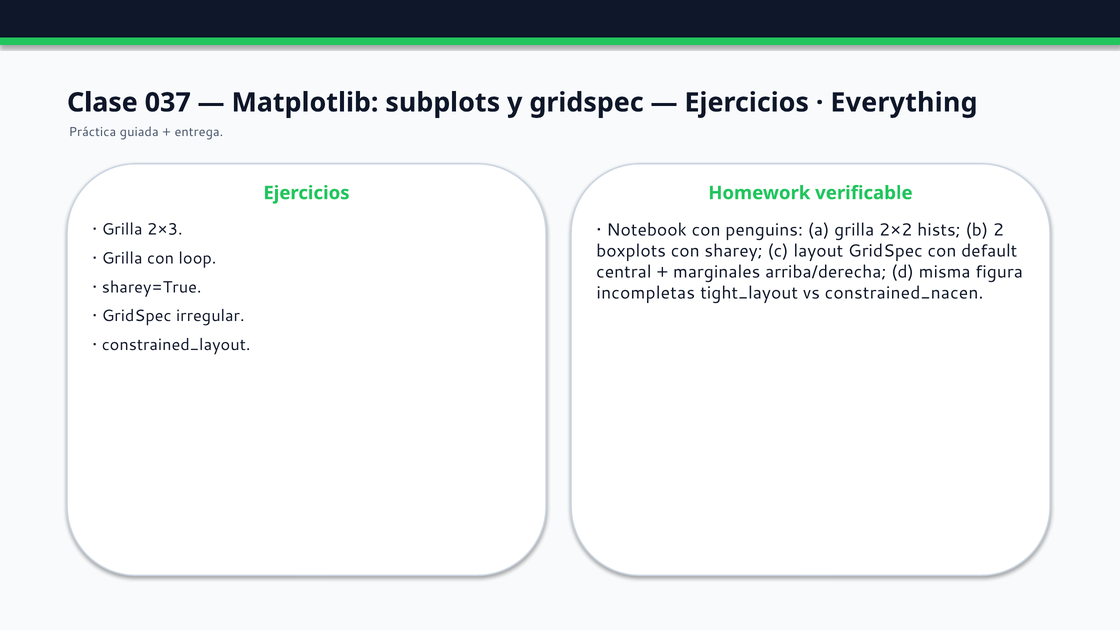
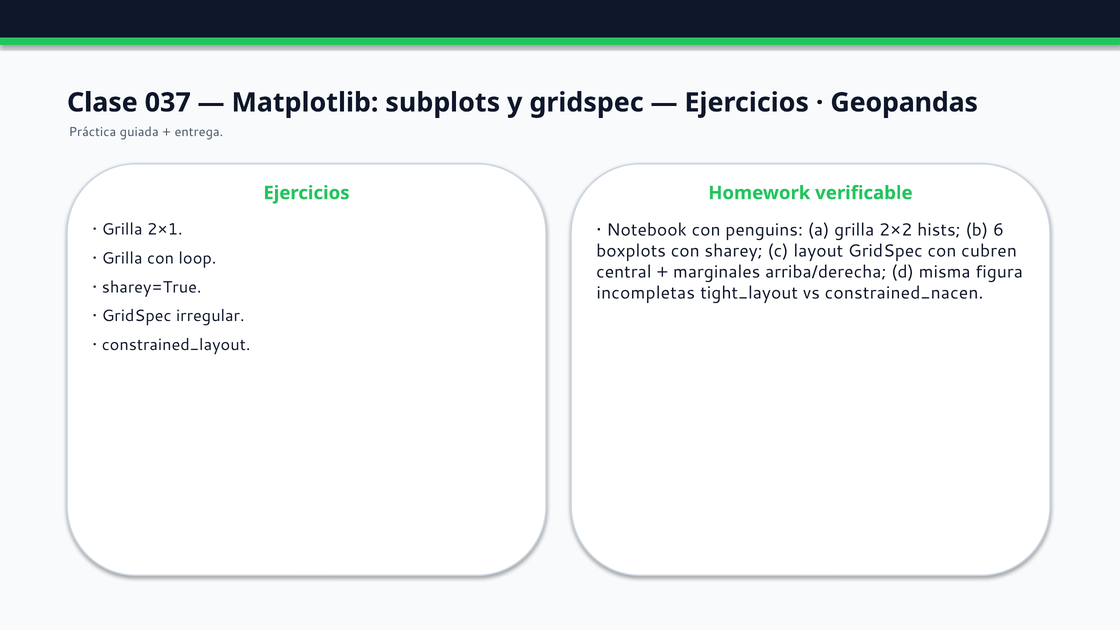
Everything: Everything -> Geopandas (904, 103)
2×3: 2×3 -> 2×1 (165, 229)
2: 2 -> 6 (998, 230)
default: default -> cubren (989, 251)
